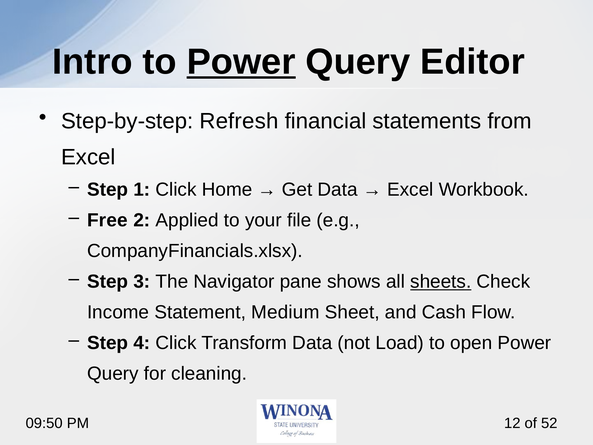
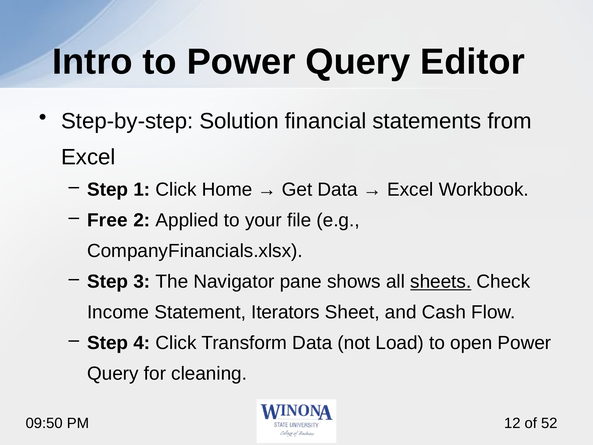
Power underline: present -> none (241, 62)
Refresh: Refresh -> Solution (239, 121)
Medium: Medium -> Iterators (285, 312)
